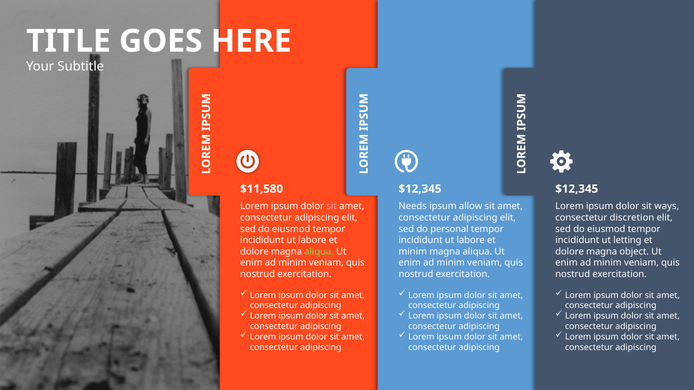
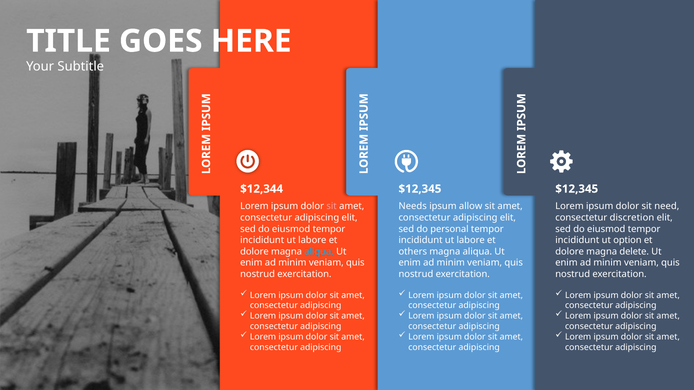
$11,580: $11,580 -> $12,344 (262, 189)
ways: ways -> need (667, 207)
letting: letting -> option (627, 240)
aliqua colour: light green -> light blue (319, 252)
minim: minim -> others (413, 252)
object: object -> delete (634, 252)
